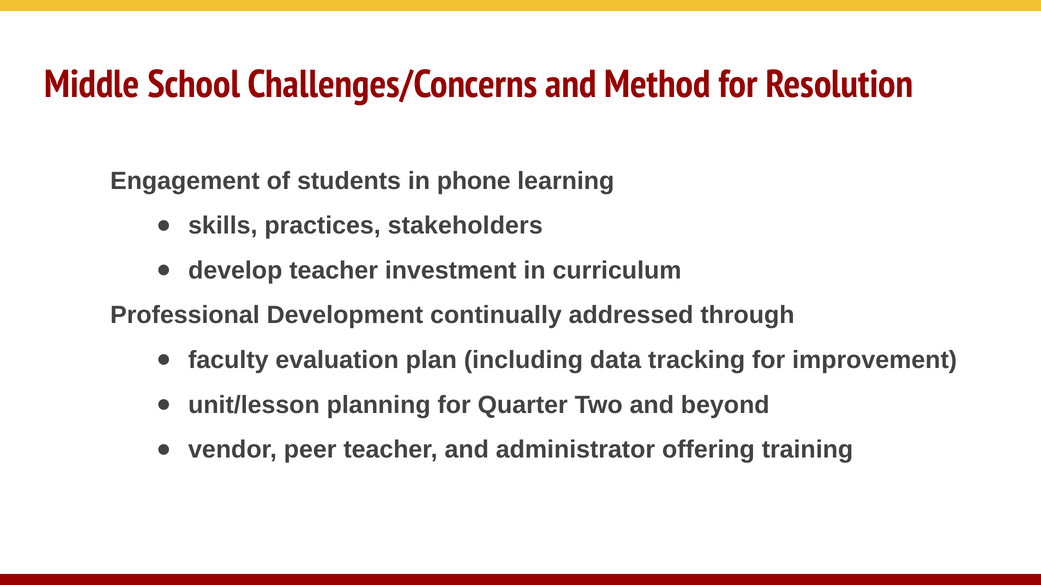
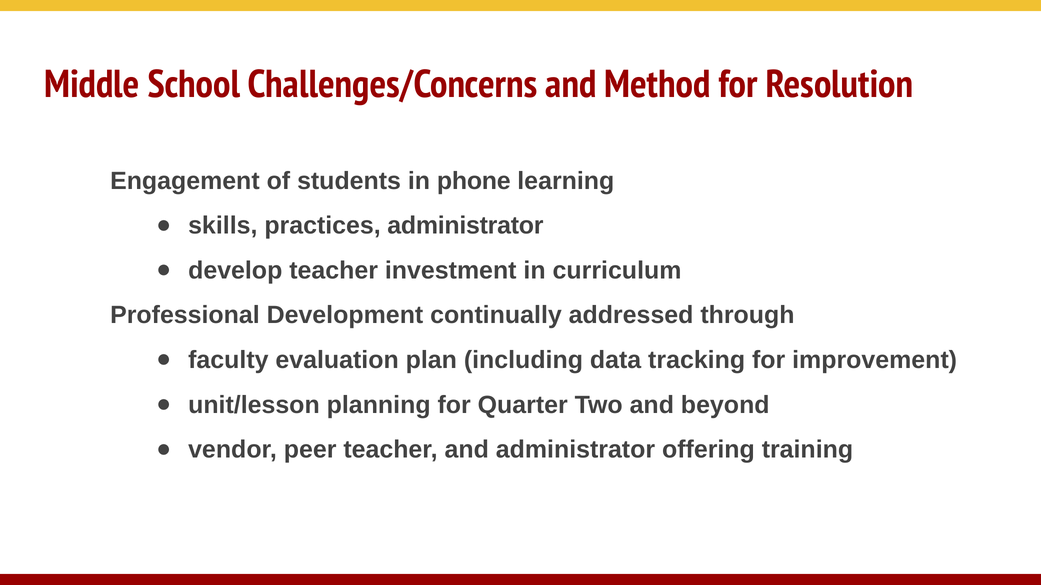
practices stakeholders: stakeholders -> administrator (465, 226)
